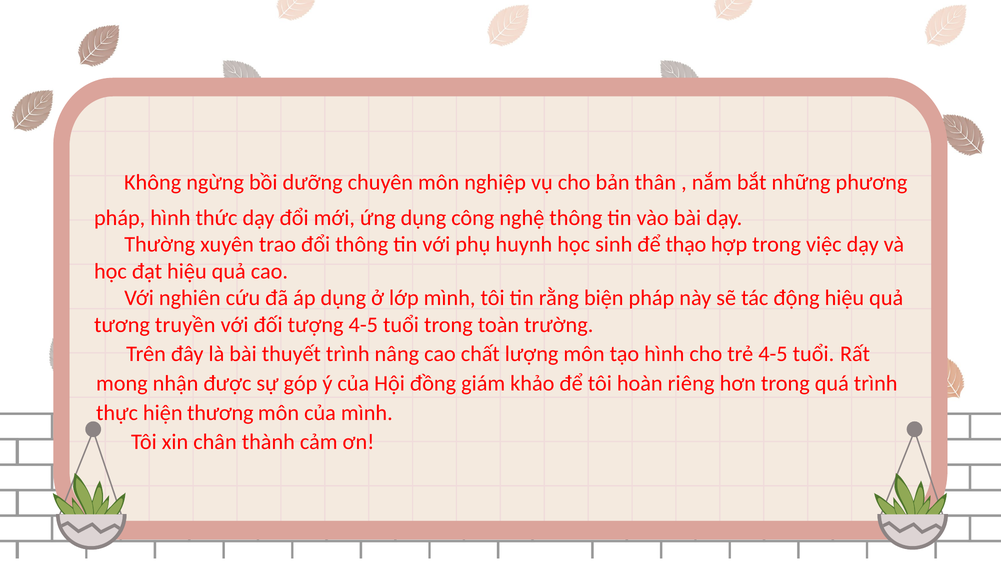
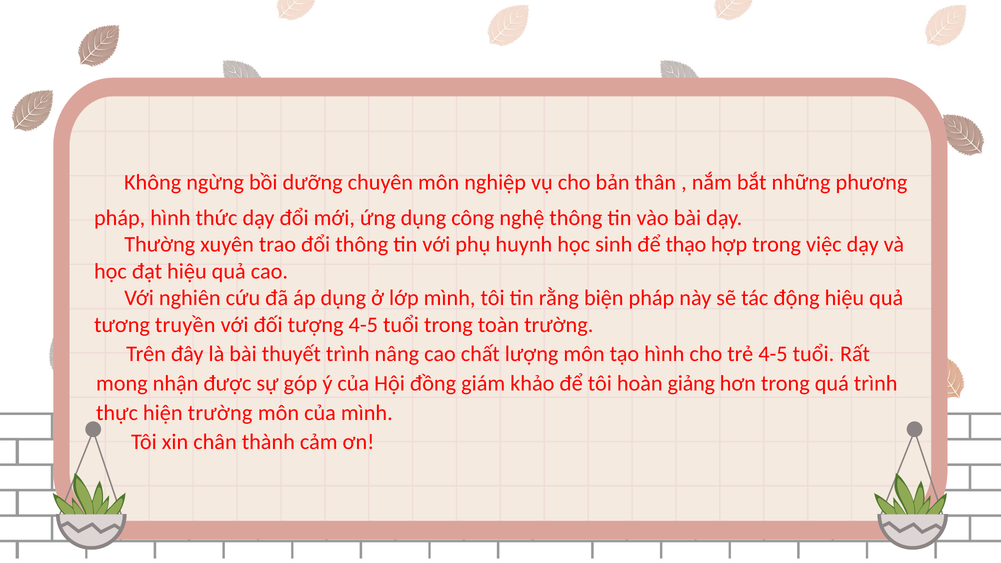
riêng: riêng -> giảng (691, 383)
hiện thương: thương -> trường (220, 413)
